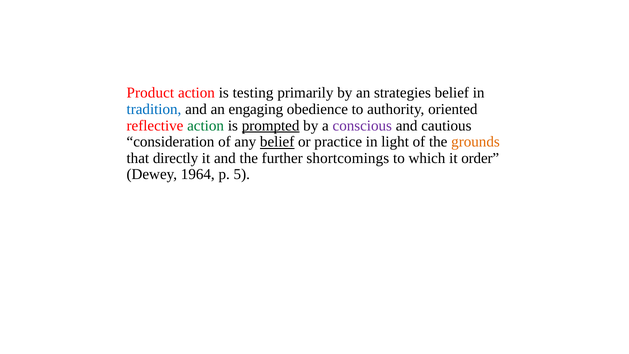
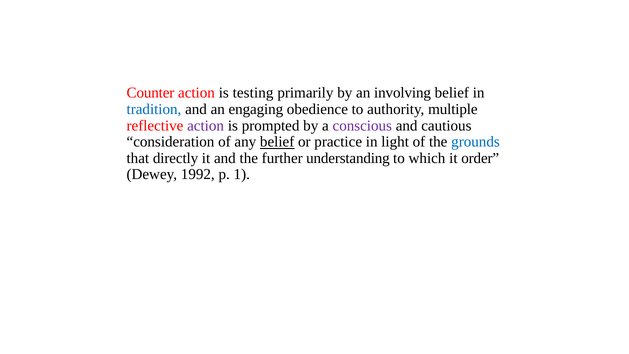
Product: Product -> Counter (150, 93)
strategies: strategies -> involving (403, 93)
oriented: oriented -> multiple (453, 109)
action colour: green -> purple (206, 126)
prompted underline: present -> none (271, 126)
grounds colour: orange -> blue (476, 142)
shortcomings: shortcomings -> understanding (348, 158)
1964: 1964 -> 1992 (198, 174)
5: 5 -> 1 (242, 174)
